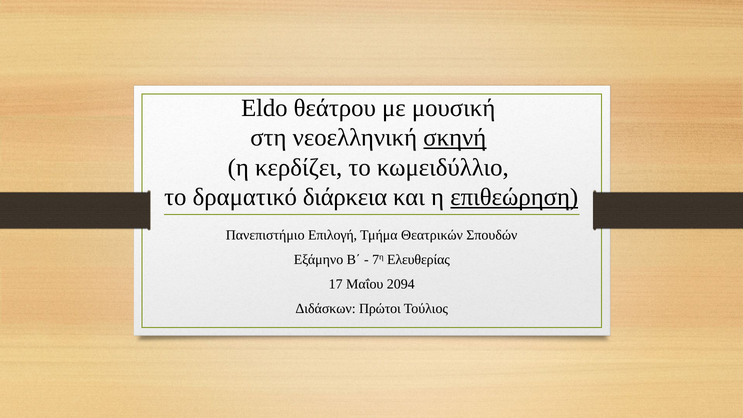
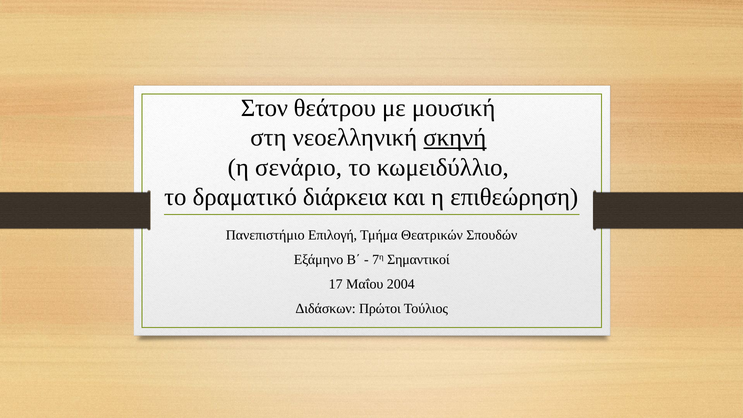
Eldo: Eldo -> Στον (264, 108)
κερδίζει: κερδίζει -> σενάριο (299, 167)
επιθεώρηση underline: present -> none (514, 197)
Ελευθερίας: Ελευθερίας -> Σημαντικοί (418, 259)
2094: 2094 -> 2004 (401, 284)
